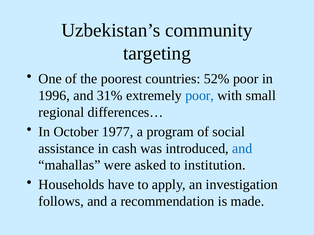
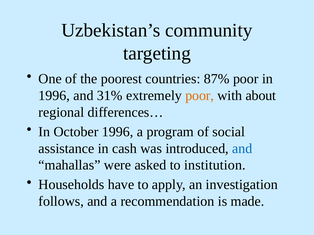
52%: 52% -> 87% (217, 79)
poor colour: blue -> orange (200, 96)
small: small -> about (261, 96)
October 1977: 1977 -> 1996 (118, 132)
